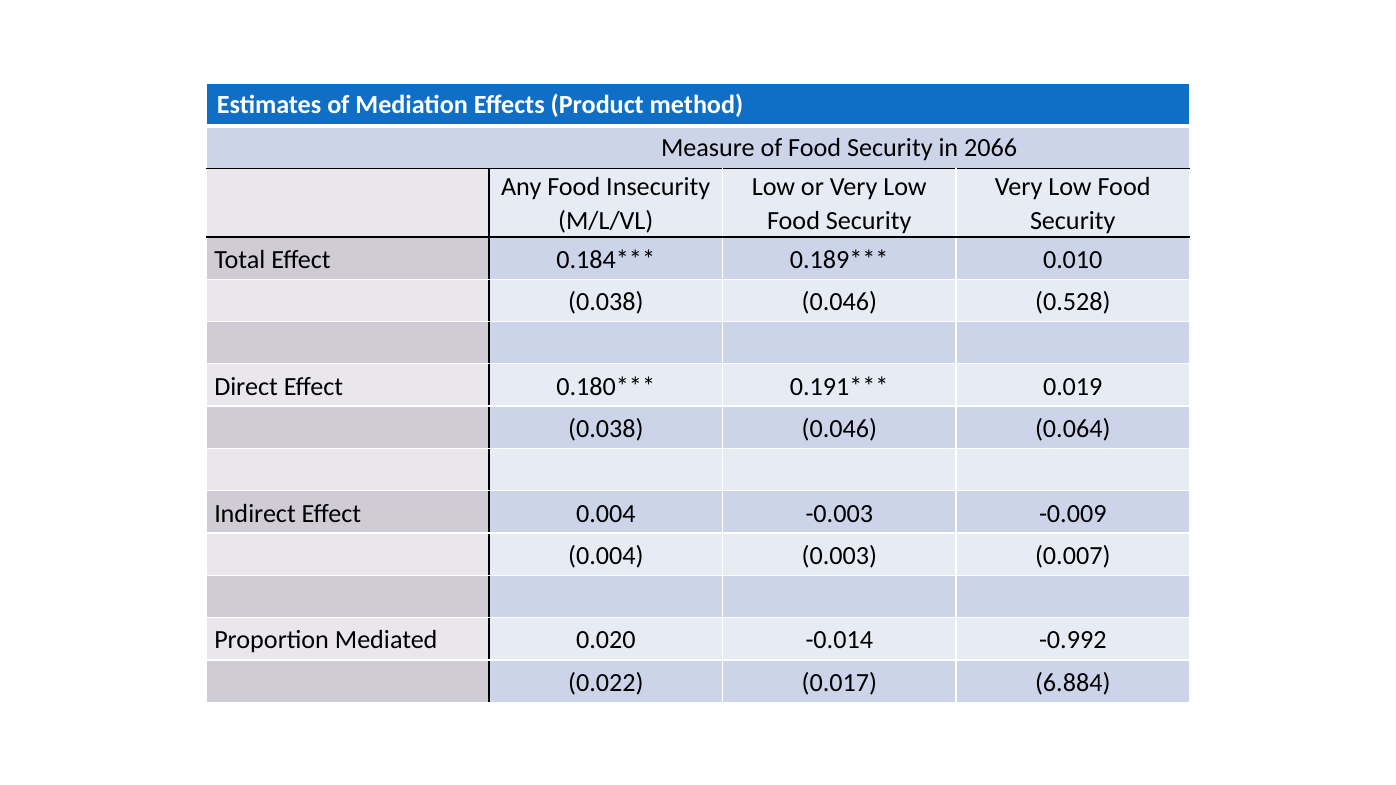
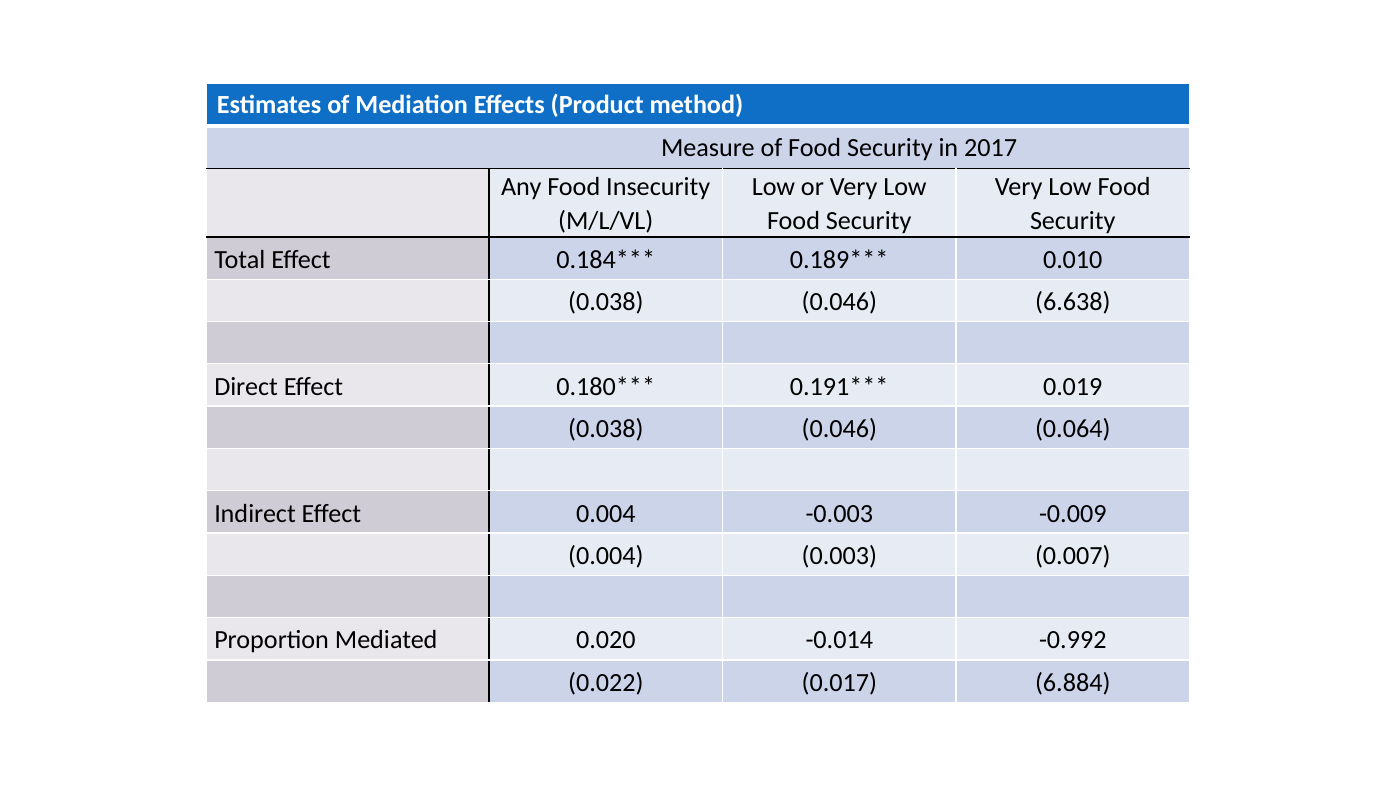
2066: 2066 -> 2017 (991, 148)
0.528: 0.528 -> 6.638 (1073, 302)
